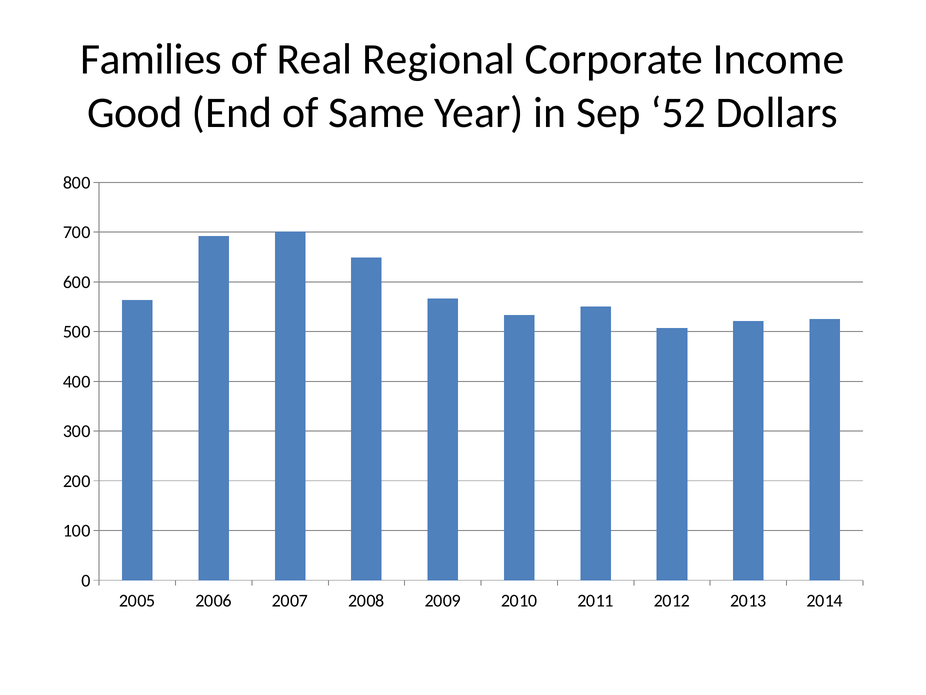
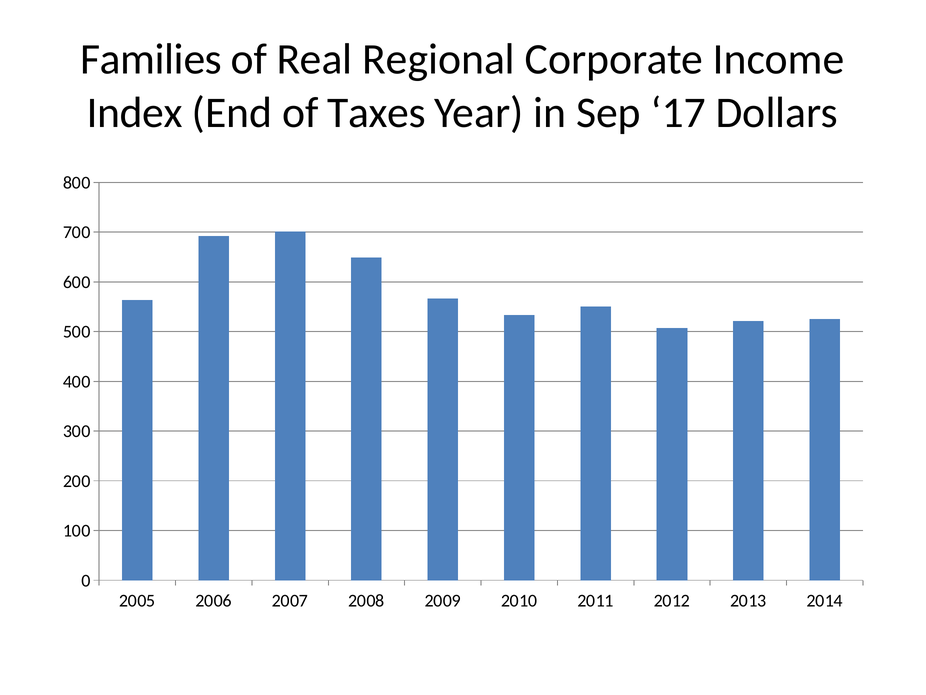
Good: Good -> Index (135, 113)
Same: Same -> Taxes (377, 113)
52: 52 -> 17 (678, 113)
